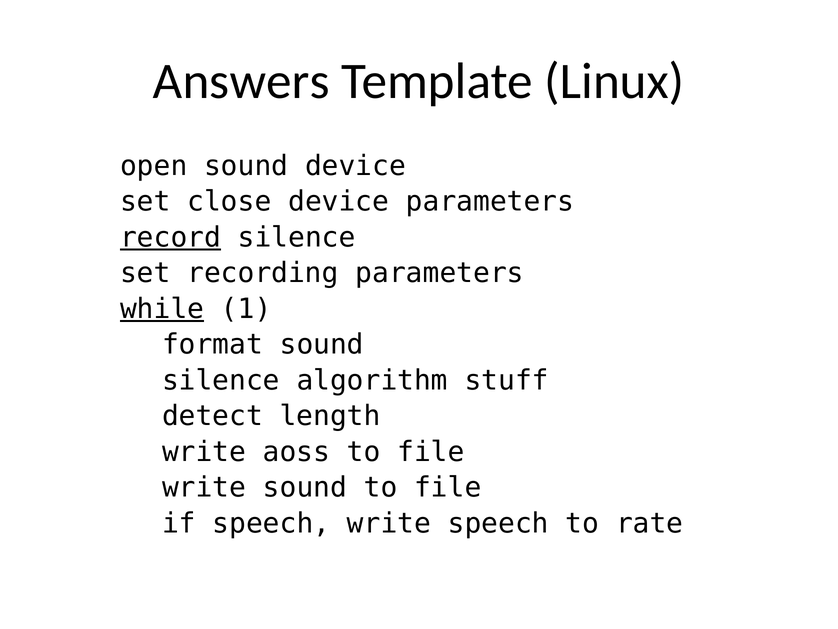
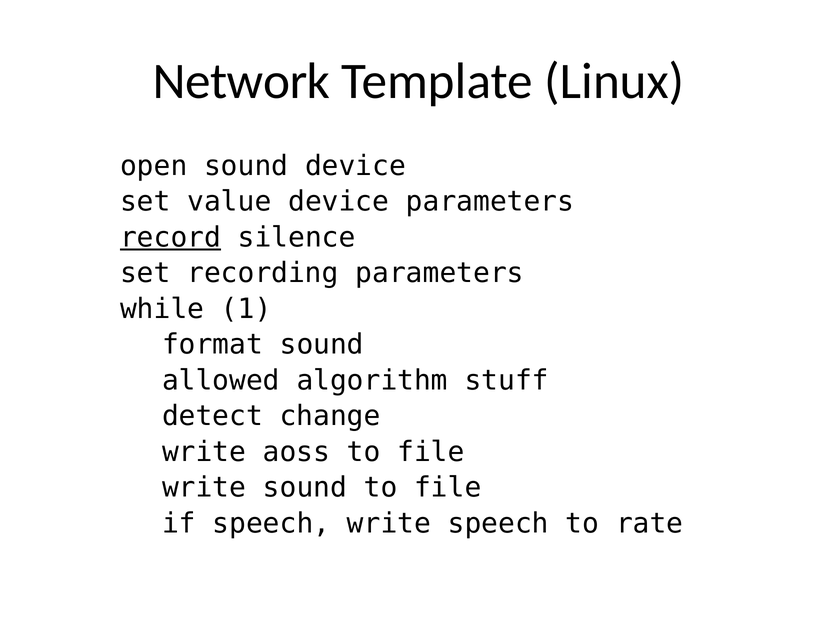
Answers: Answers -> Network (241, 81)
close: close -> value (229, 201)
while underline: present -> none (162, 309)
silence: silence -> allowed (221, 380)
length: length -> change (330, 416)
